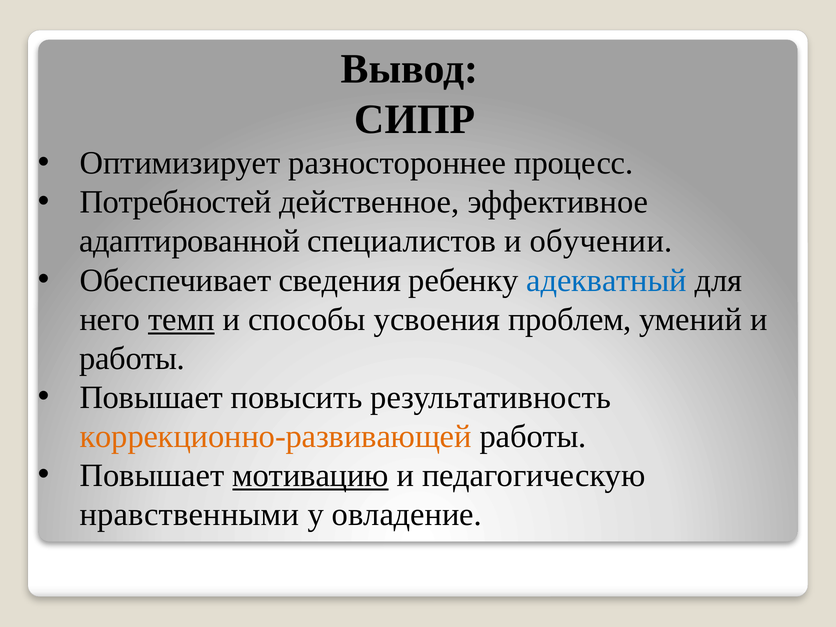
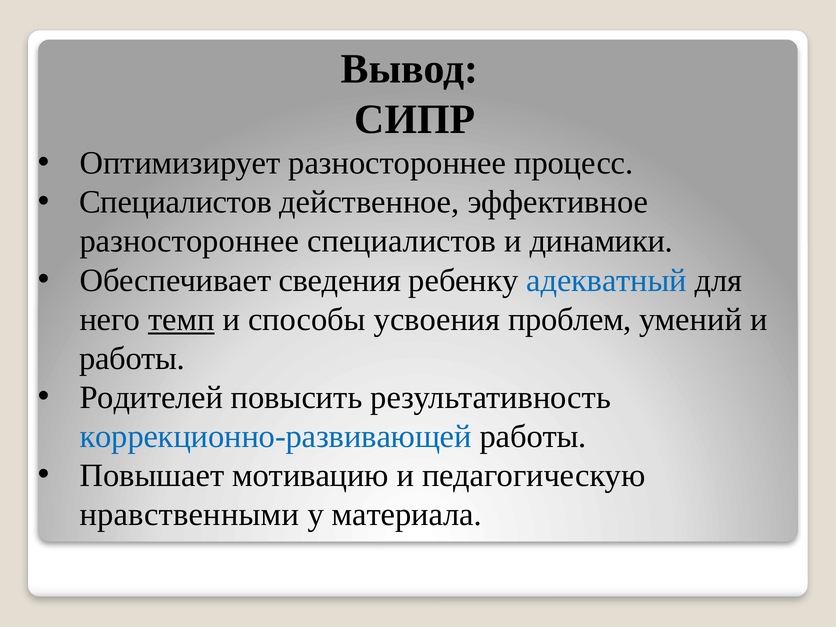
Потребностей: Потребностей -> Специалистов (176, 202)
адаптированной: адаптированной -> разностороннее (189, 241)
обучении: обучении -> динамики (601, 241)
Повышает: Повышает -> Родителей (151, 397)
коррекционно-развивающей colour: orange -> blue (276, 436)
мотивацию underline: present -> none (311, 475)
овладение: овладение -> материала (407, 515)
